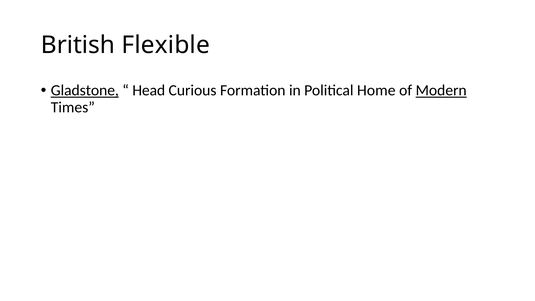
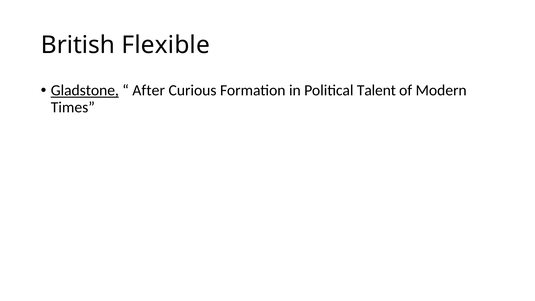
Head: Head -> After (149, 90)
Home: Home -> Talent (376, 90)
Modern underline: present -> none (441, 90)
